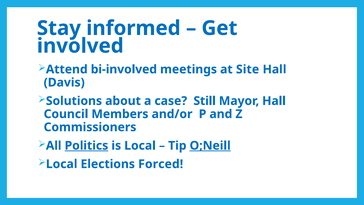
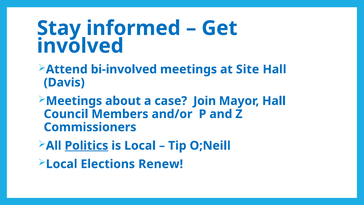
Solutions: Solutions -> Meetings (74, 101)
Still: Still -> Join (205, 101)
O;Neill underline: present -> none (210, 145)
Forced: Forced -> Renew (161, 164)
